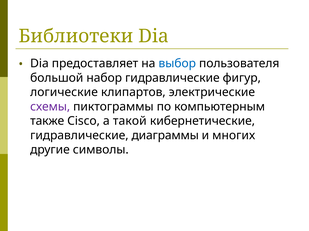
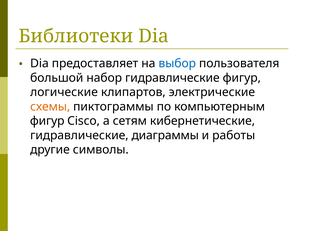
схемы colour: purple -> orange (50, 107)
также: также -> фигур (47, 121)
такой: такой -> сетям (130, 121)
многих: многих -> работы (234, 136)
